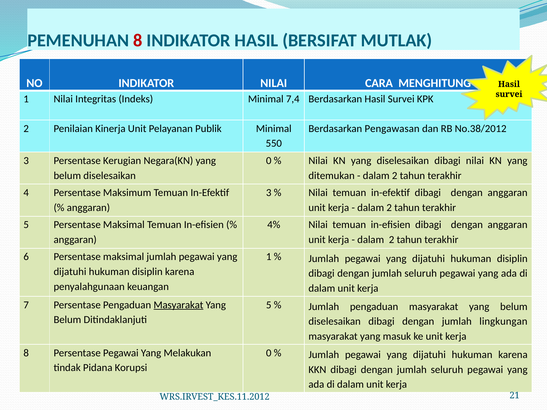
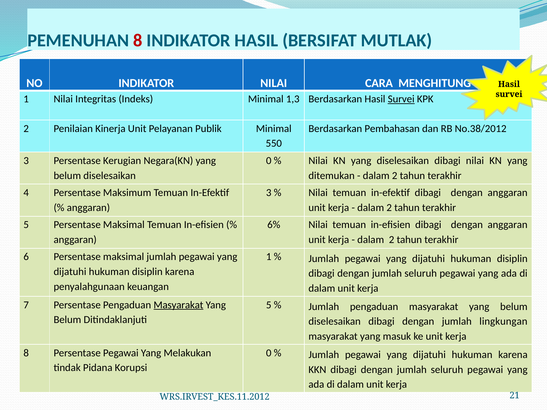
7,4: 7,4 -> 1,3 (293, 99)
Survei underline: none -> present (401, 99)
Pengawasan: Pengawasan -> Pembahasan (392, 129)
4%: 4% -> 6% (274, 225)
